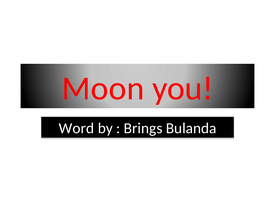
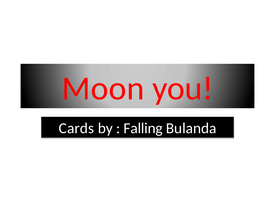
Word: Word -> Cards (76, 128)
Brings: Brings -> Falling (143, 128)
